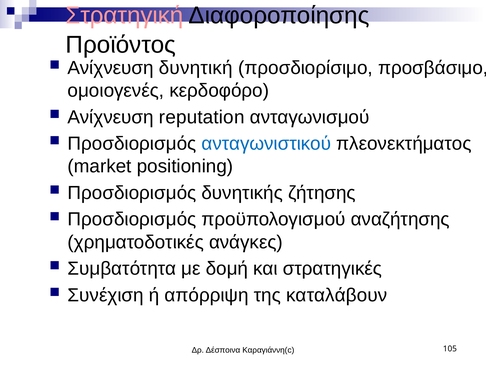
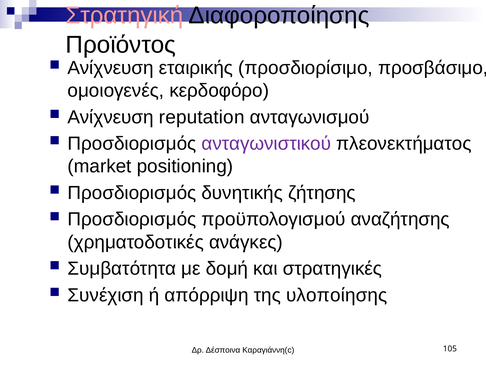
δυνητική: δυνητική -> εταιρικής (196, 68)
ανταγωνιστικού colour: blue -> purple (266, 143)
καταλάβουν: καταλάβουν -> υλοποίησης (337, 295)
